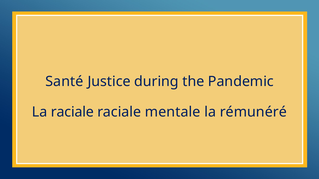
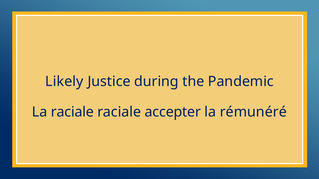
Santé: Santé -> Likely (64, 82)
mentale: mentale -> accepter (173, 112)
